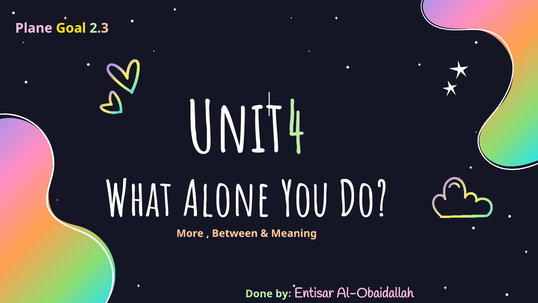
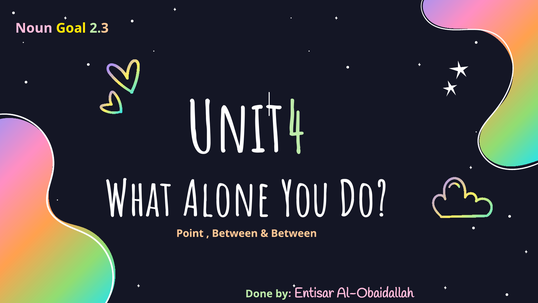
Plane: Plane -> Noun (34, 28)
More: More -> Point (190, 233)
Meaning: Meaning -> Between (294, 233)
